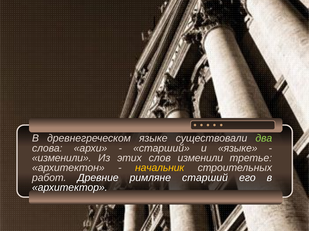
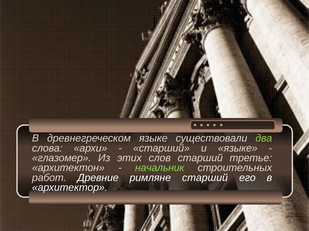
изменили: изменили -> глазомер (62, 158)
слов изменили: изменили -> старший (200, 158)
начальник colour: yellow -> light green (160, 168)
